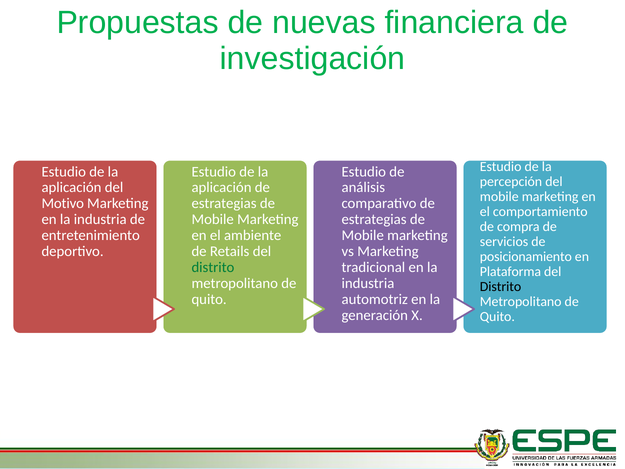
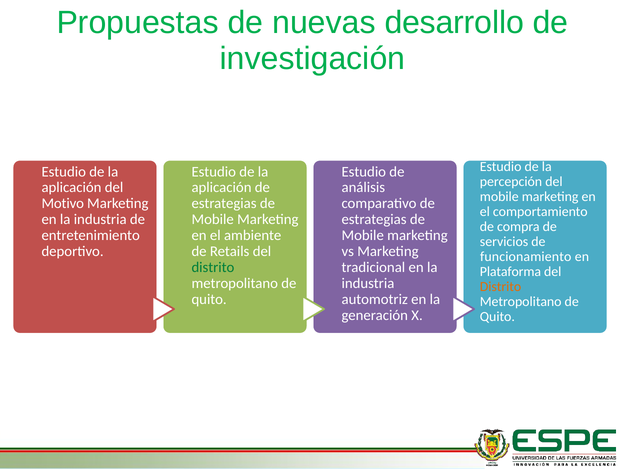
financiera: financiera -> desarrollo (454, 23)
posicionamiento: posicionamiento -> funcionamiento (526, 257)
Distrito colour: black -> orange (501, 287)
